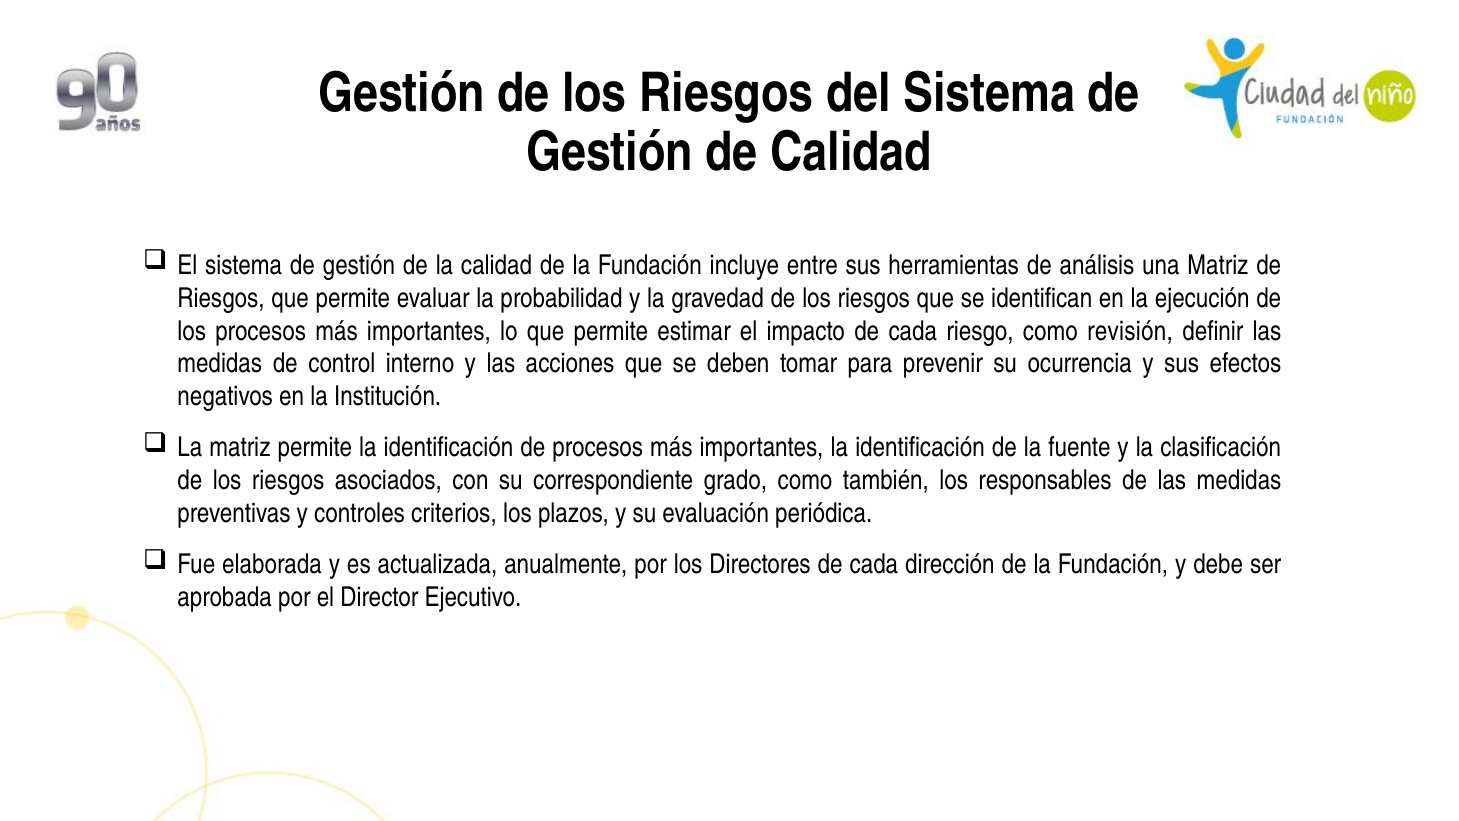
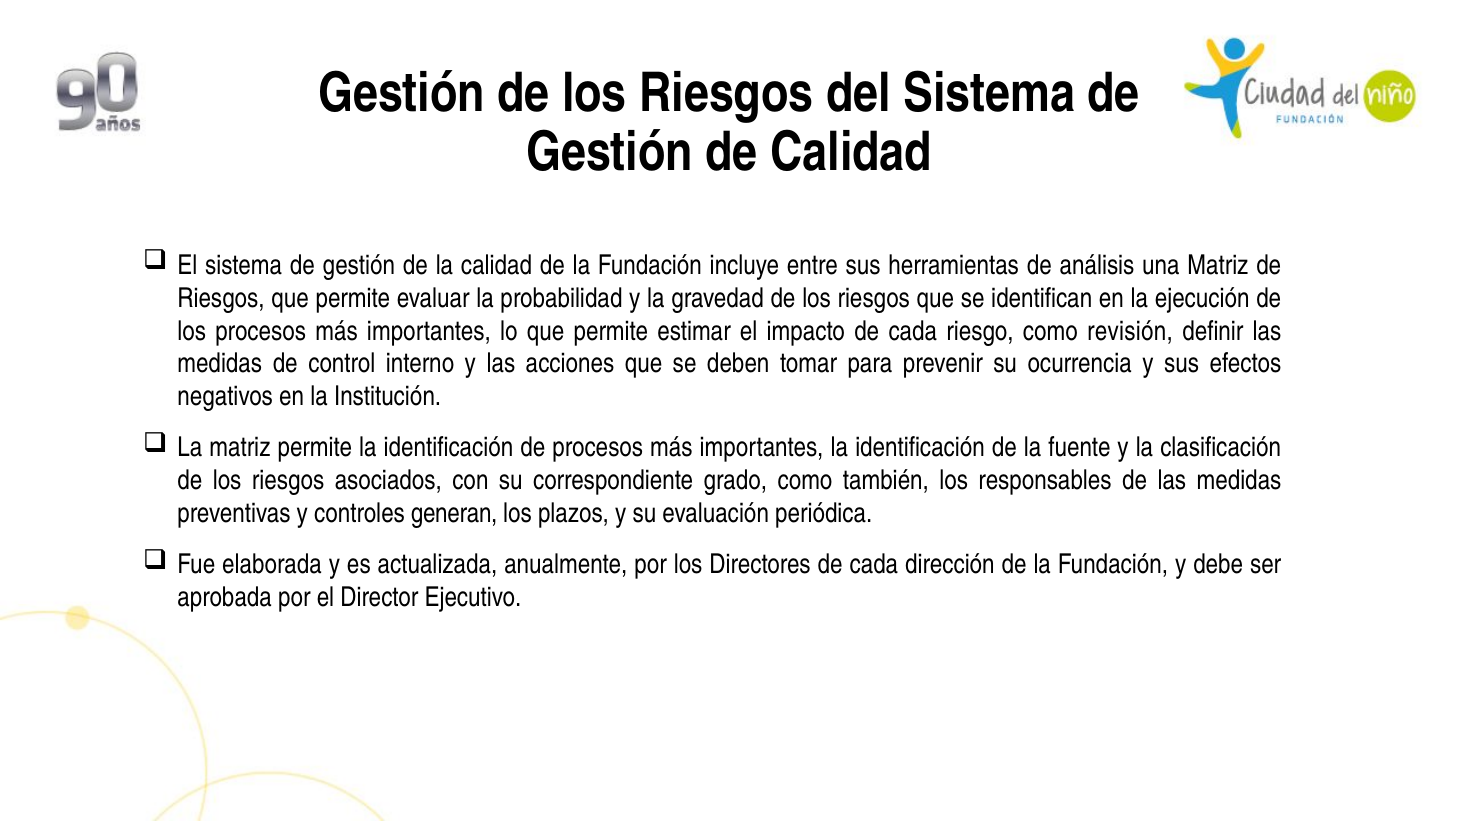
criterios: criterios -> generan (454, 513)
